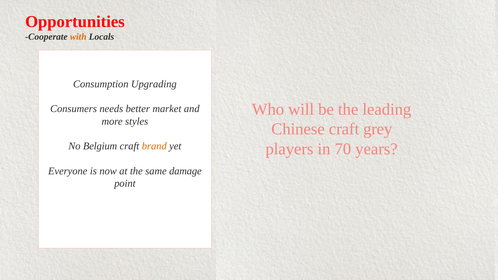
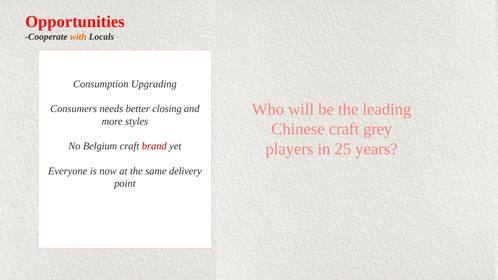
market: market -> closing (167, 109)
brand colour: orange -> red (154, 146)
70: 70 -> 25 (343, 149)
damage: damage -> delivery (185, 171)
